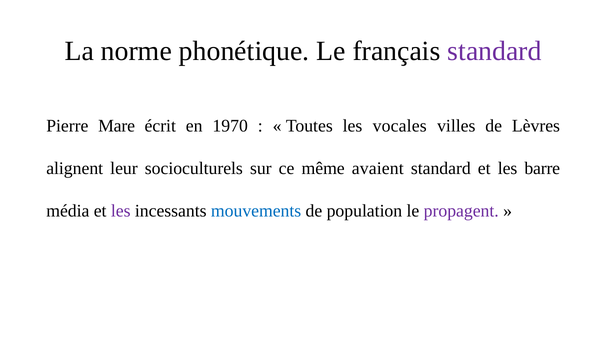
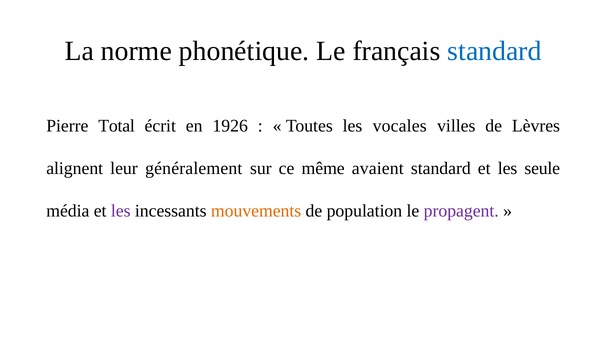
standard colour: purple -> blue (495, 51)
Mare: Mare -> Total (117, 126)
1970: 1970 -> 1926 (230, 126)
socioculturels: socioculturels -> généralement (194, 169)
barre: barre -> seule (542, 169)
mouvements colour: blue -> orange (256, 211)
